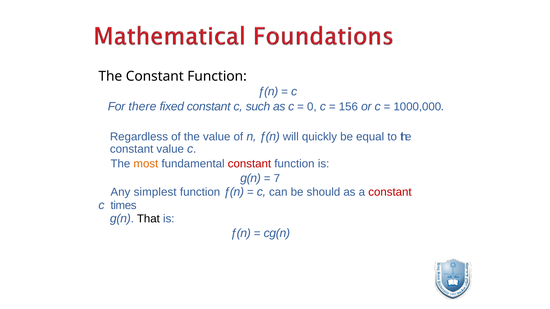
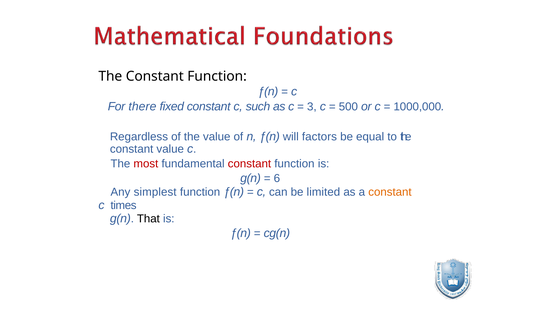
0: 0 -> 3 (312, 107)
156: 156 -> 500 (348, 107)
quickly: quickly -> factors (319, 137)
most colour: orange -> red (146, 164)
7: 7 -> 6 (277, 179)
should: should -> limited (323, 192)
constant colour: red -> orange (390, 192)
